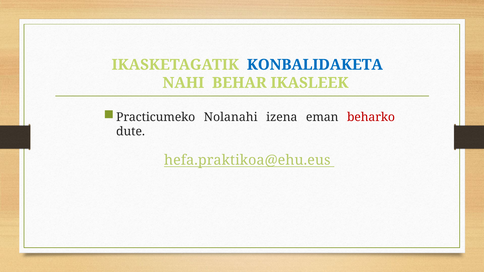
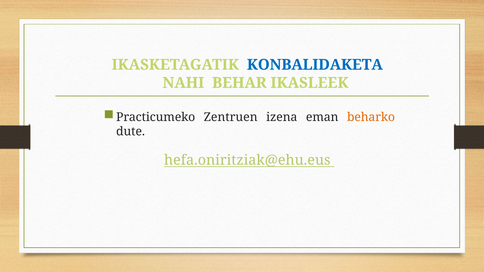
Nolanahi: Nolanahi -> Zentruen (231, 117)
beharko colour: red -> orange (371, 117)
hefa.praktikoa@ehu.eus: hefa.praktikoa@ehu.eus -> hefa.oniritziak@ehu.eus (247, 160)
